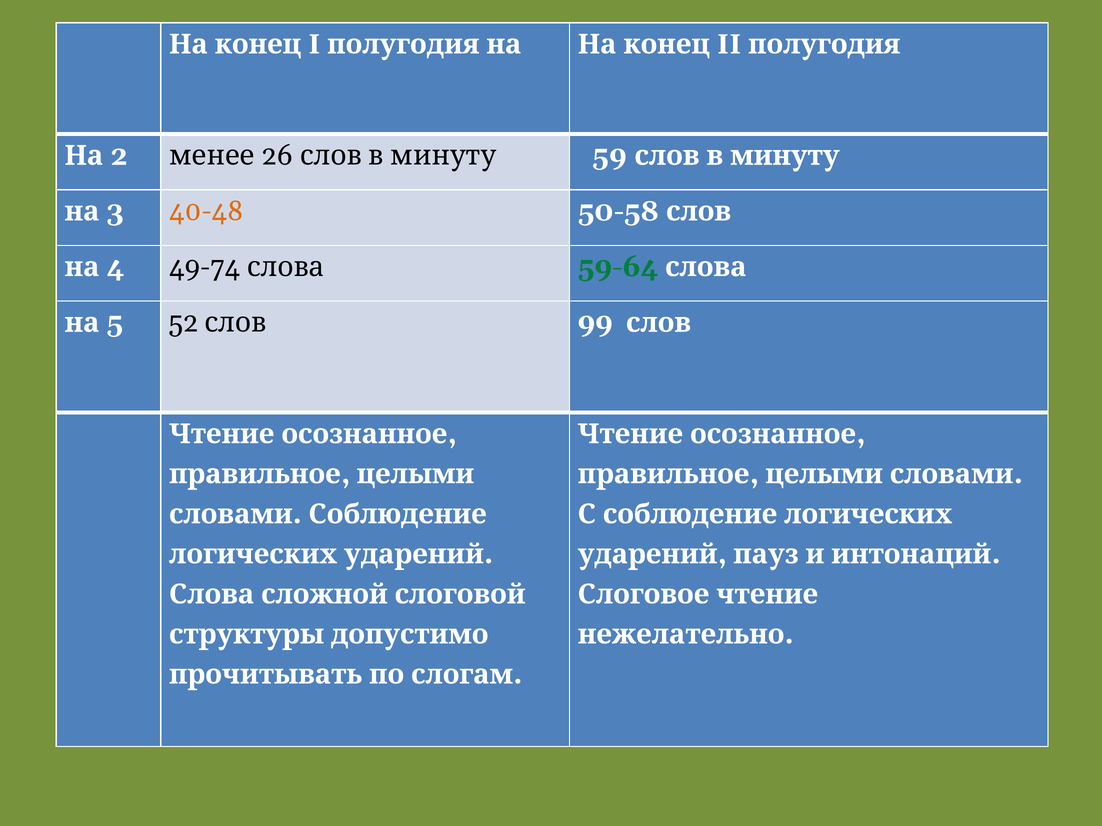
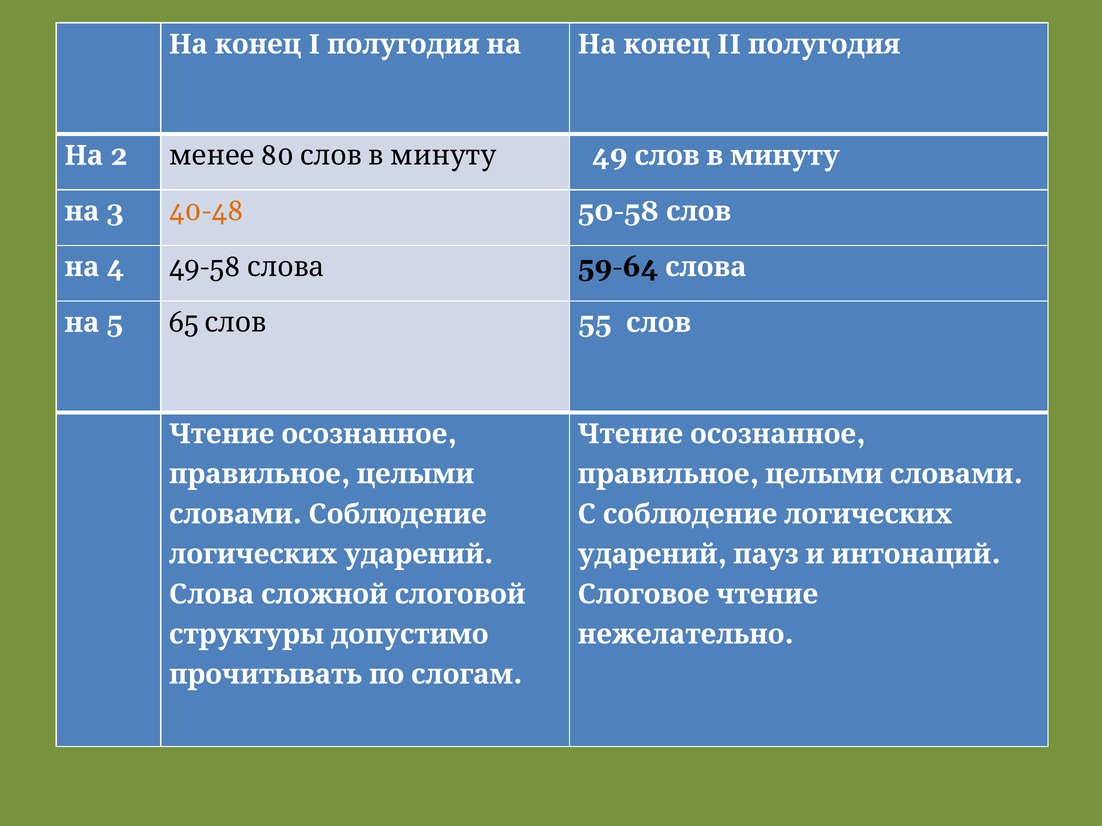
26: 26 -> 80 (277, 156)
59: 59 -> 49 (610, 156)
49-74: 49-74 -> 49-58 (205, 267)
59-64 colour: green -> black (618, 267)
52: 52 -> 65 (184, 323)
99: 99 -> 55 (595, 323)
